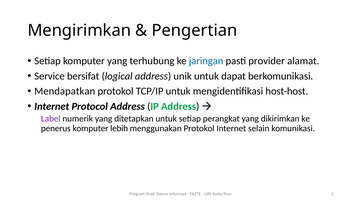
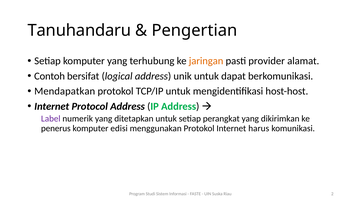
Mengirimkan: Mengirimkan -> Tanuhandaru (79, 30)
jaringan colour: blue -> orange (206, 61)
Service: Service -> Contoh (50, 76)
lebih: lebih -> edisi (119, 129)
selain: selain -> harus (259, 129)
